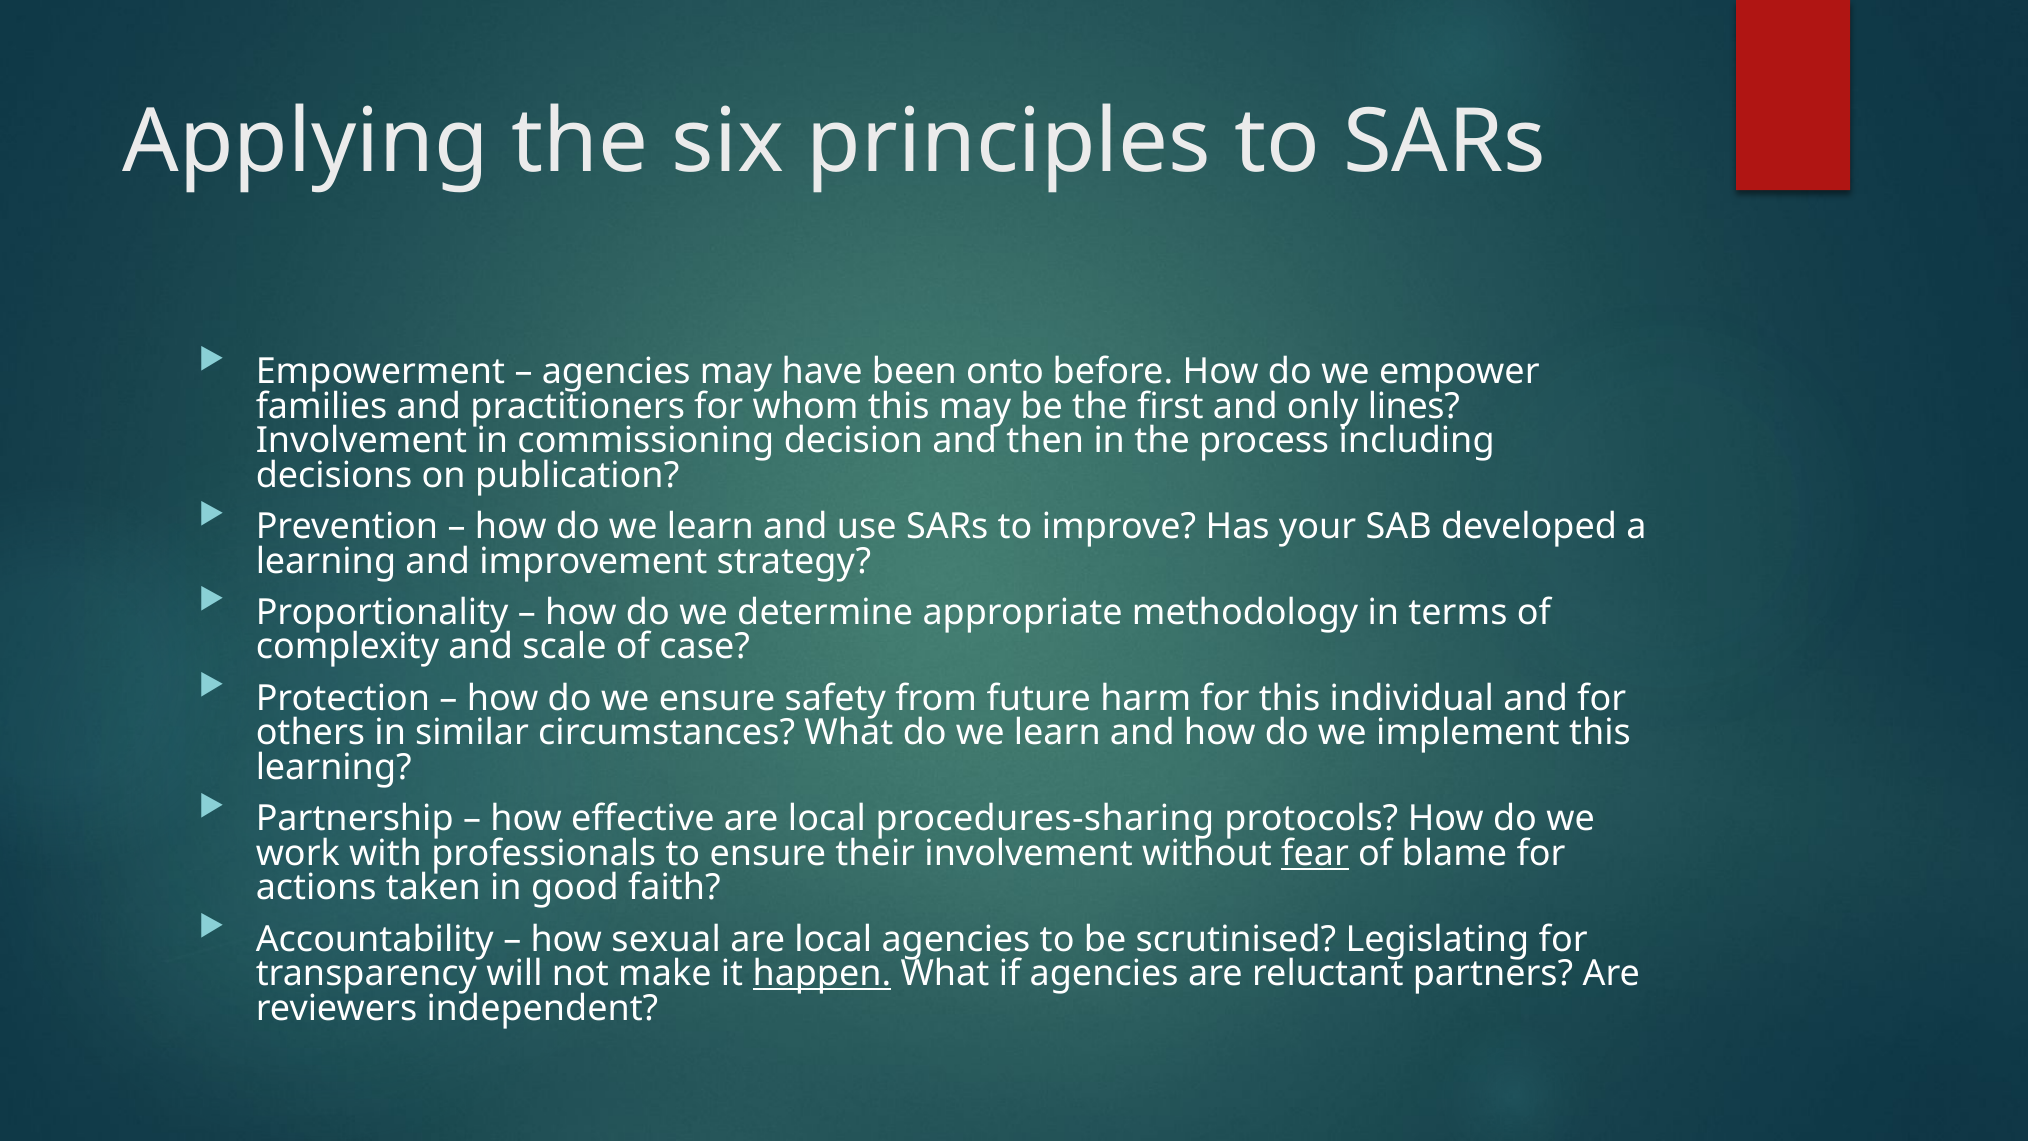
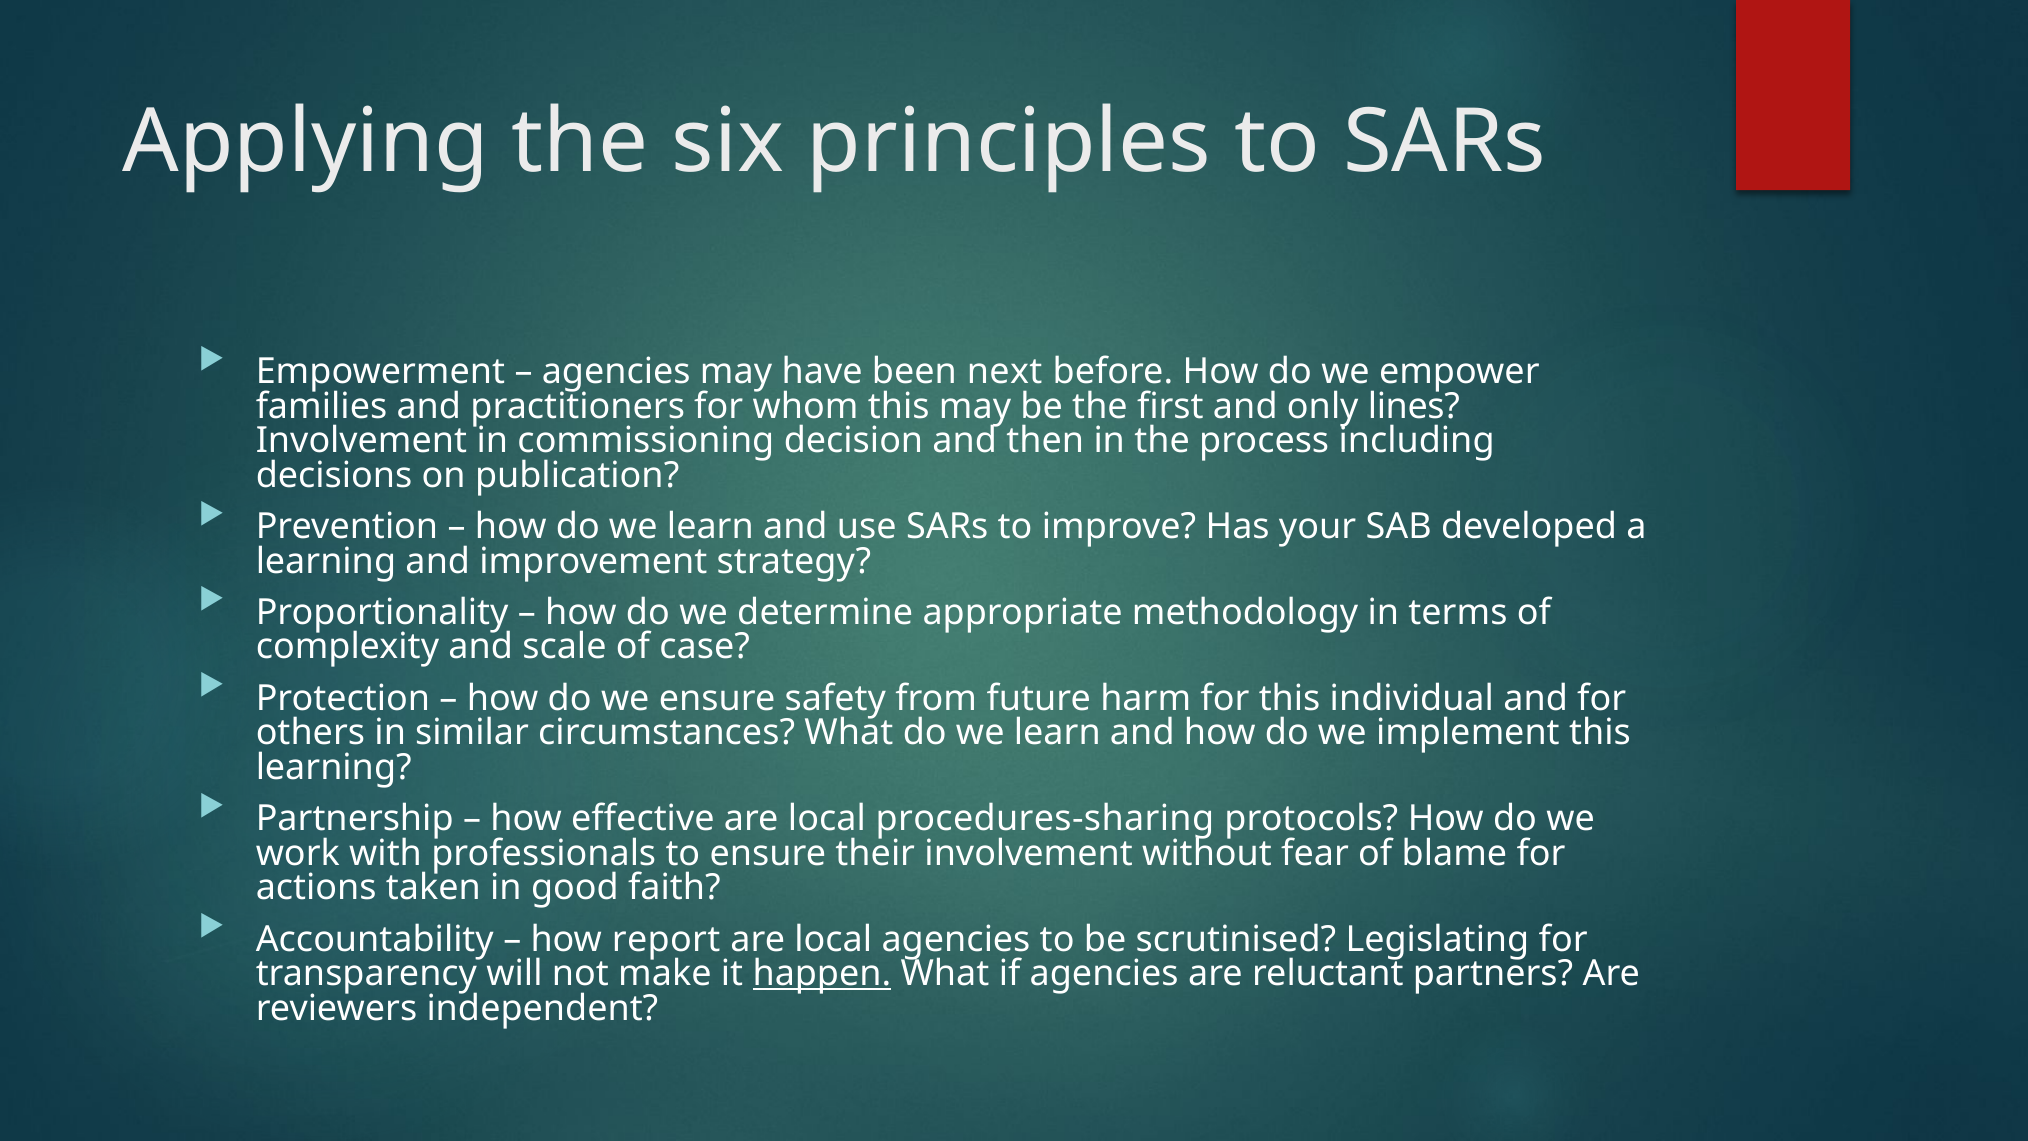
onto: onto -> next (1005, 372)
fear underline: present -> none (1315, 853)
sexual: sexual -> report (666, 939)
